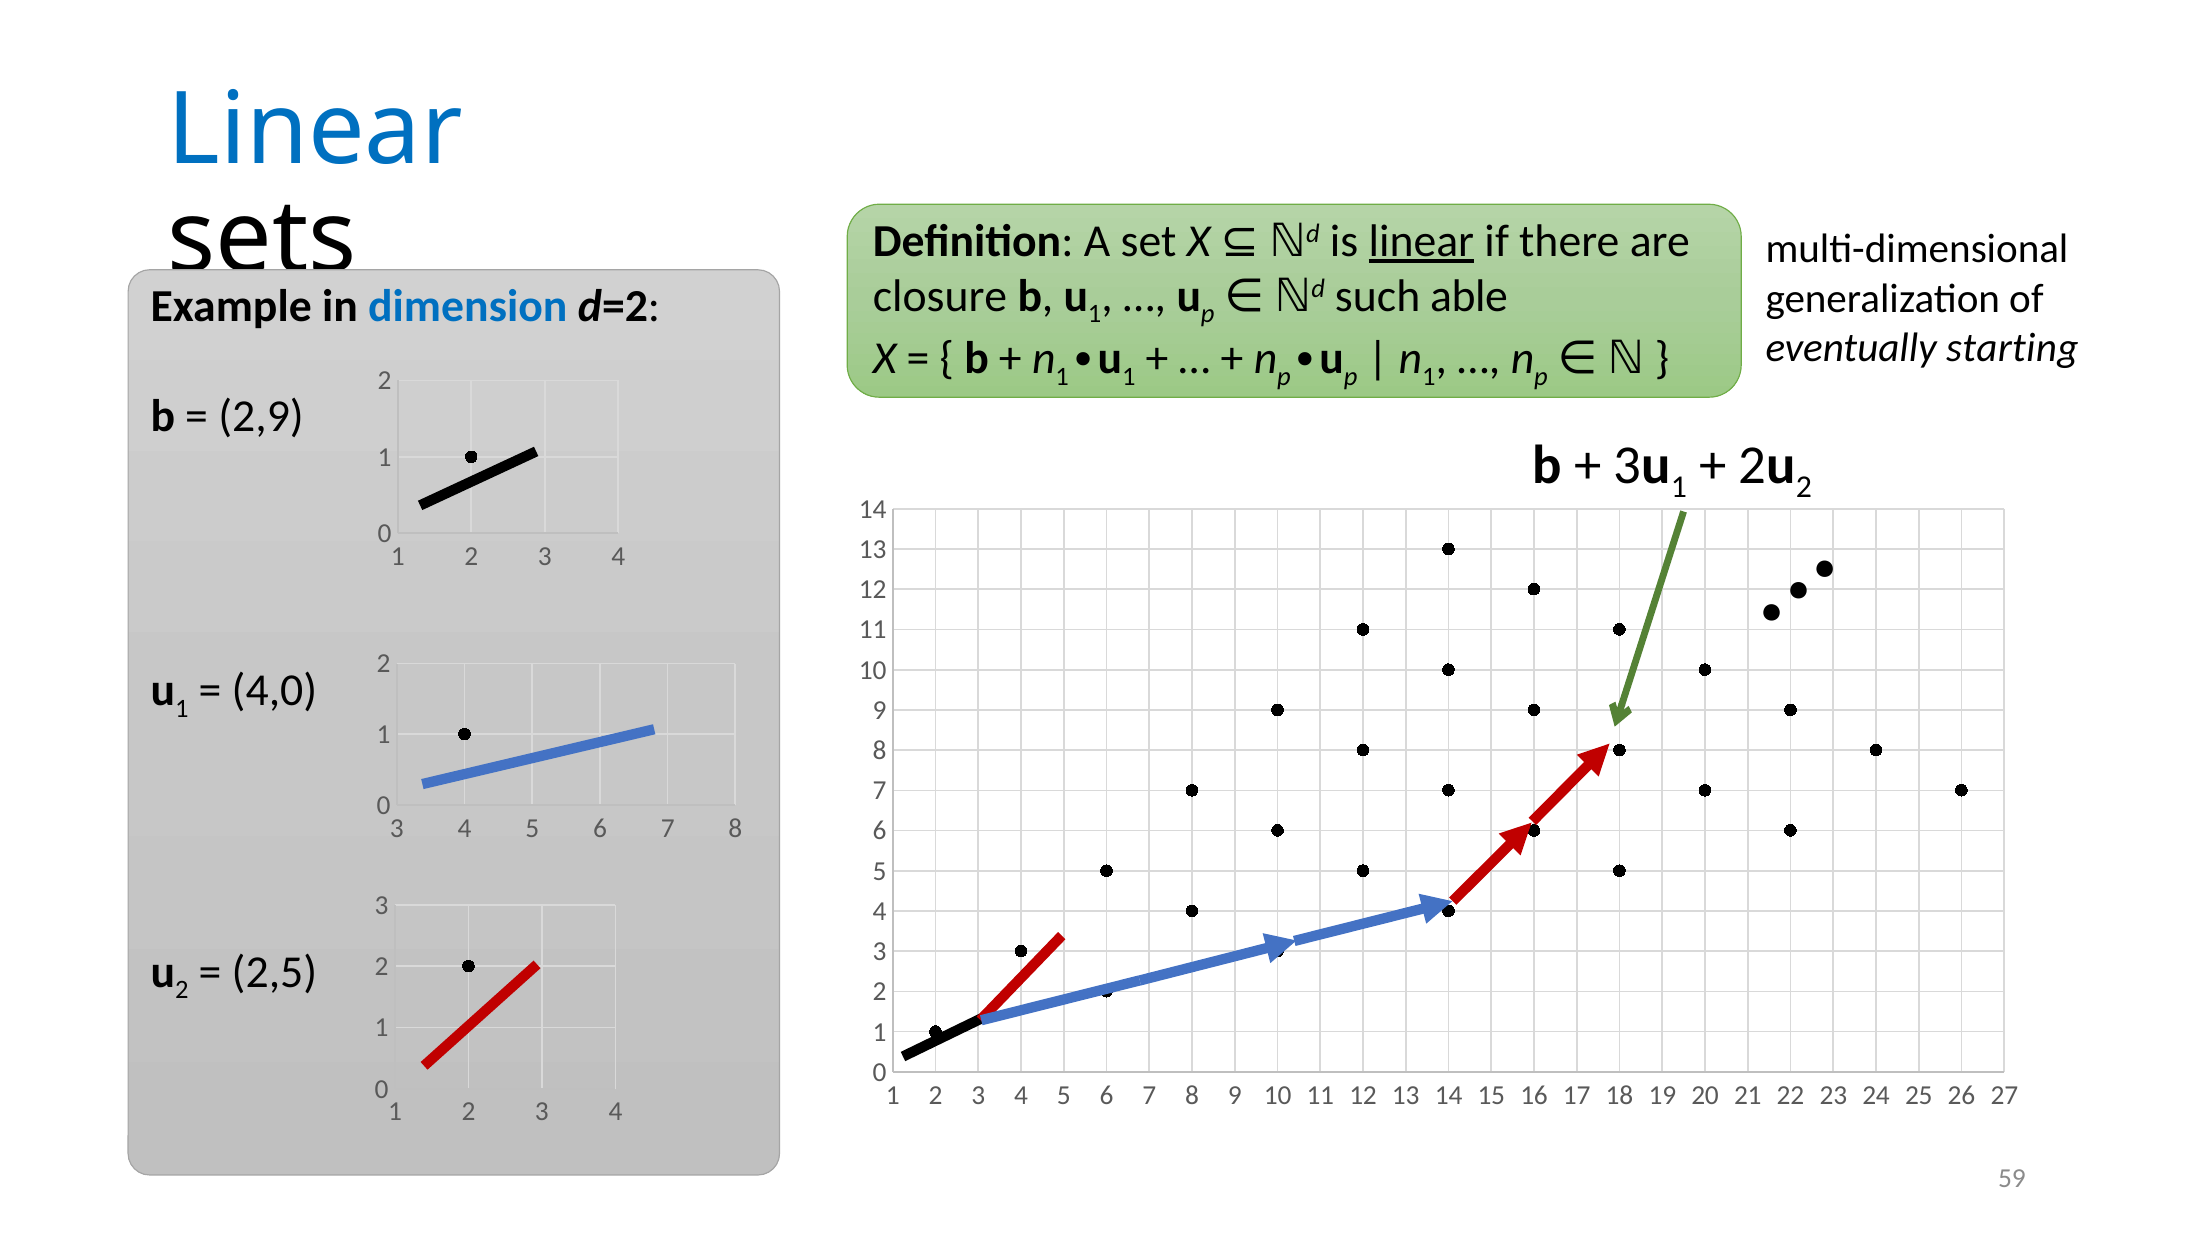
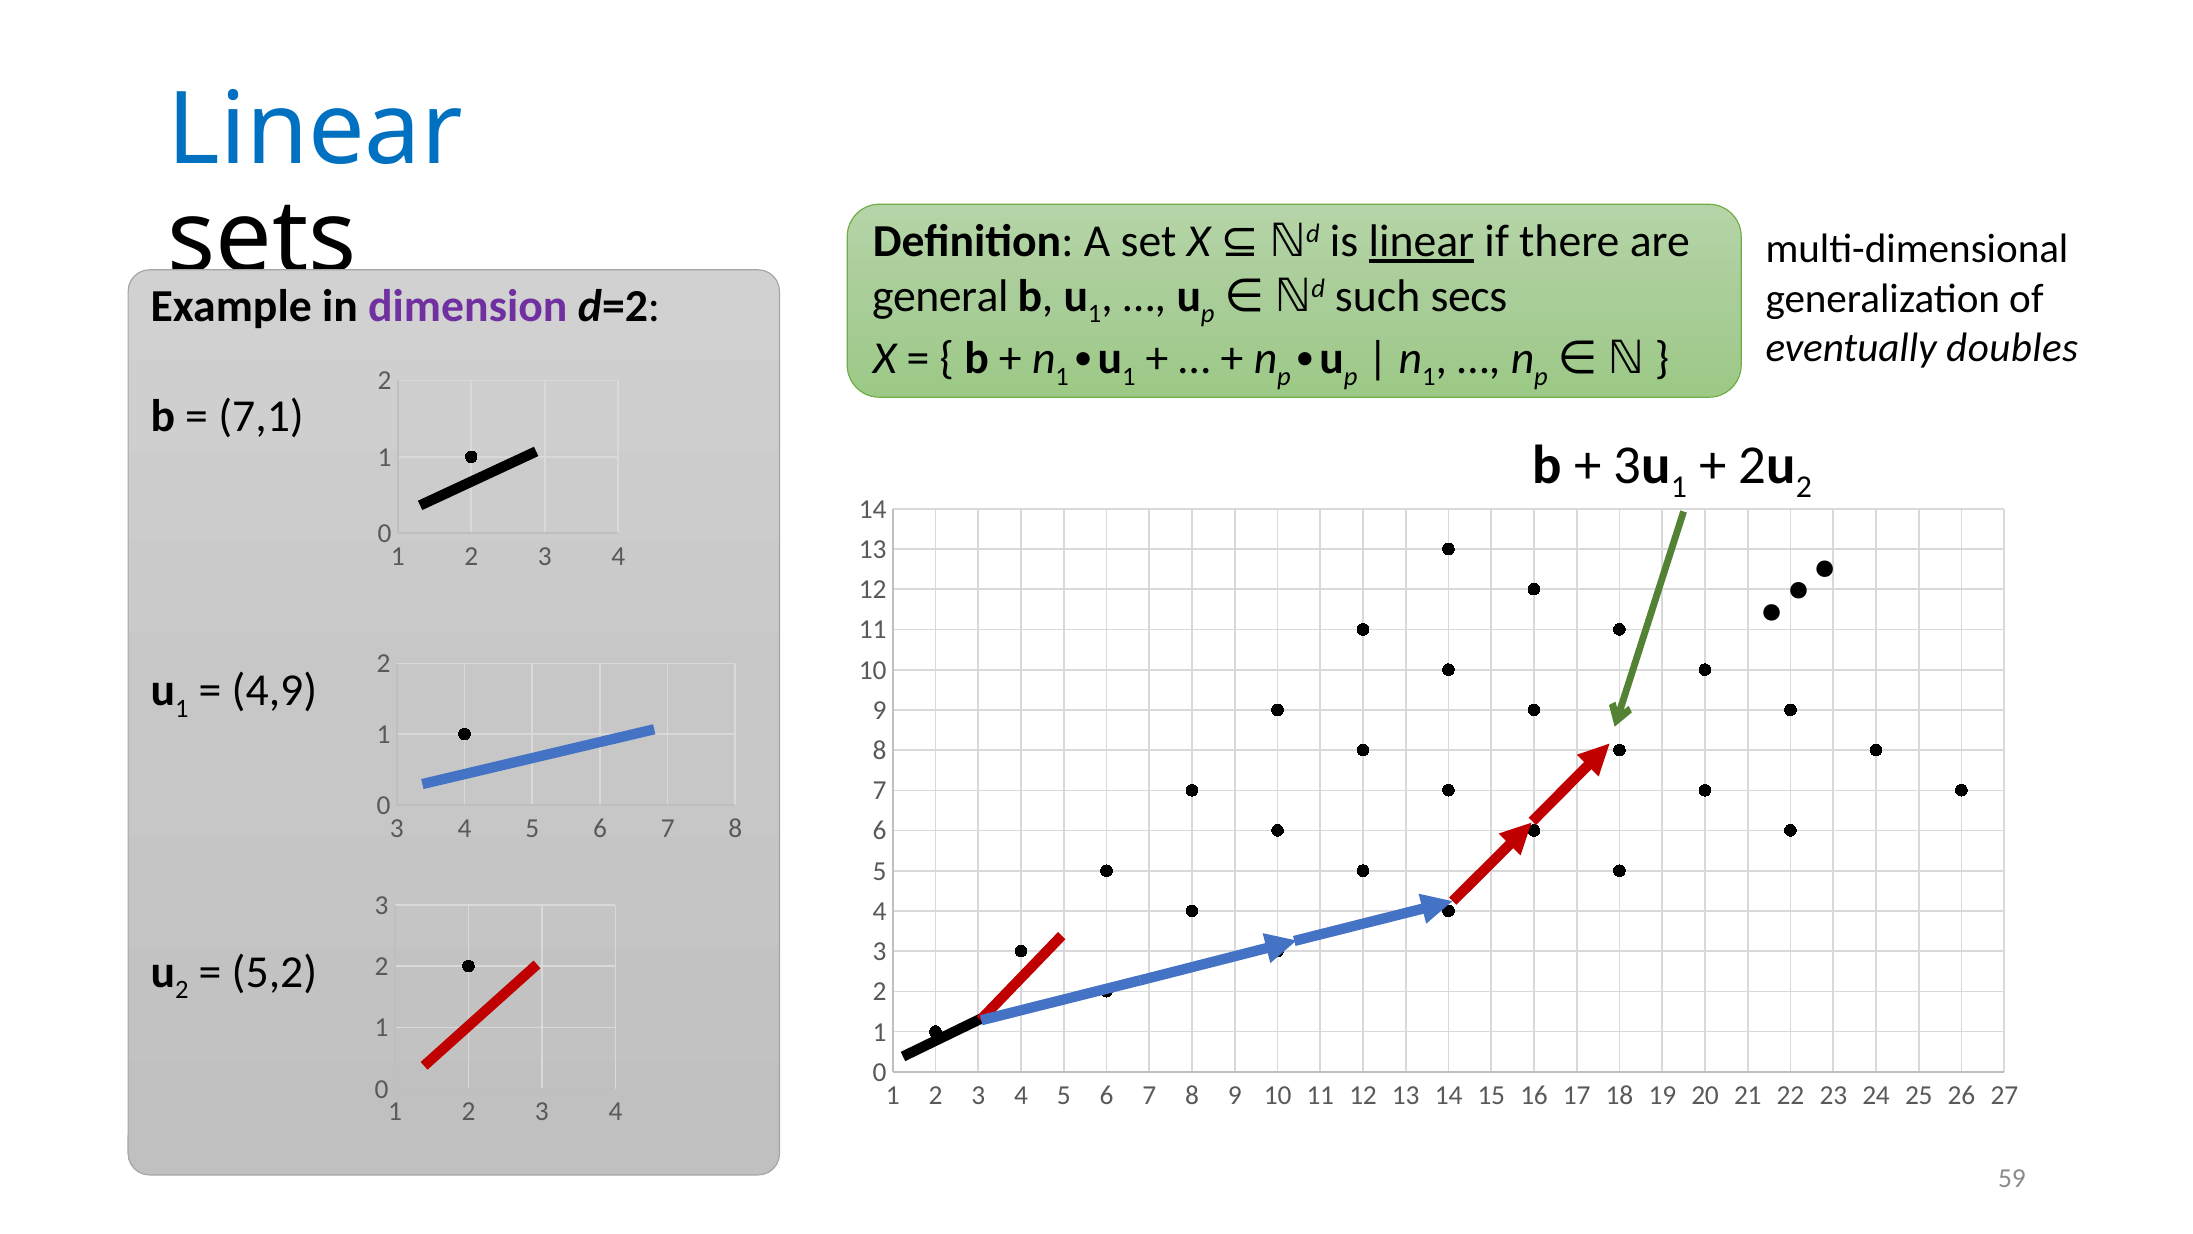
closure: closure -> general (940, 296)
able: able -> secs (1469, 296)
dimension colour: blue -> purple (468, 306)
starting: starting -> doubles (2012, 348)
2,9: 2,9 -> 7,1 (261, 416)
4,0: 4,0 -> 4,9 (274, 690)
2,5: 2,5 -> 5,2 (274, 972)
